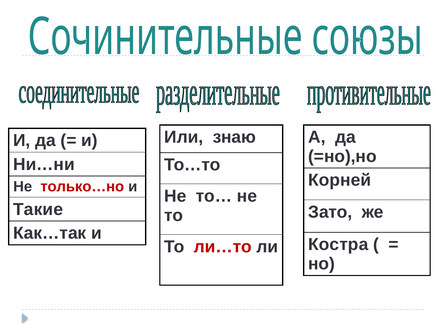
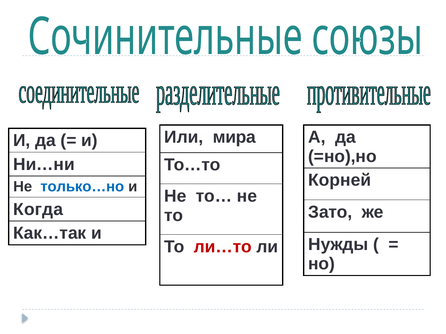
знаю: знаю -> мира (234, 137)
только…но colour: red -> blue (82, 187)
Такие: Такие -> Когда (38, 210)
Костра: Костра -> Нужды (338, 245)
